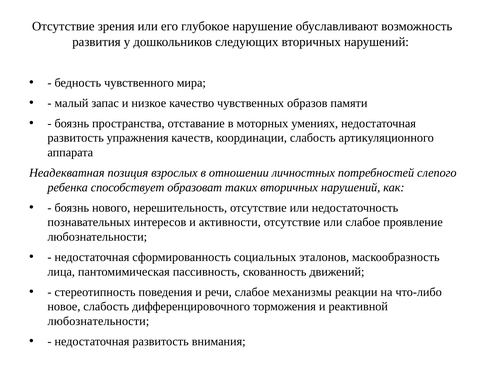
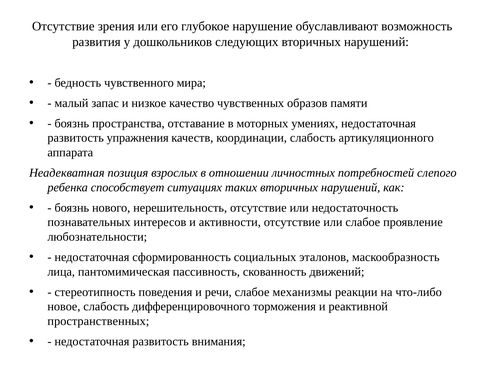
образоват: образоват -> ситуациях (195, 188)
любознательности: любознательности -> пространственных (98, 321)
